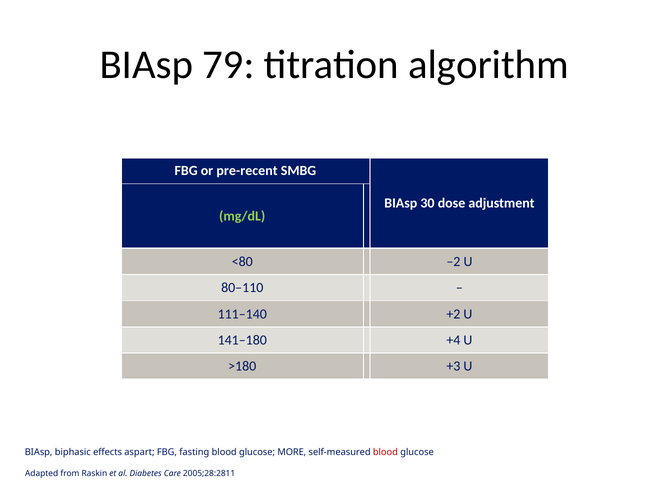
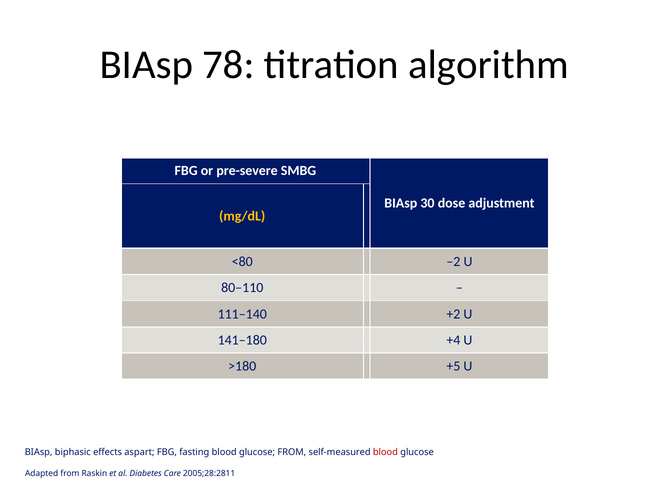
79: 79 -> 78 (228, 65)
pre-recent: pre-recent -> pre-severe (247, 171)
mg/dL colour: light green -> yellow (242, 216)
+3: +3 -> +5 (453, 366)
glucose MORE: MORE -> FROM (292, 452)
